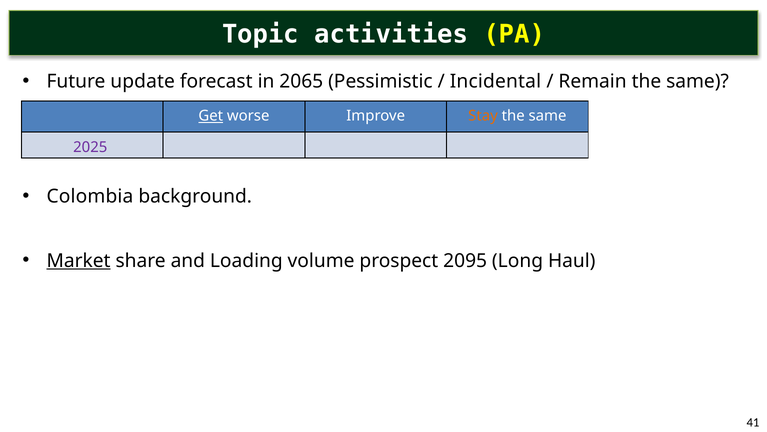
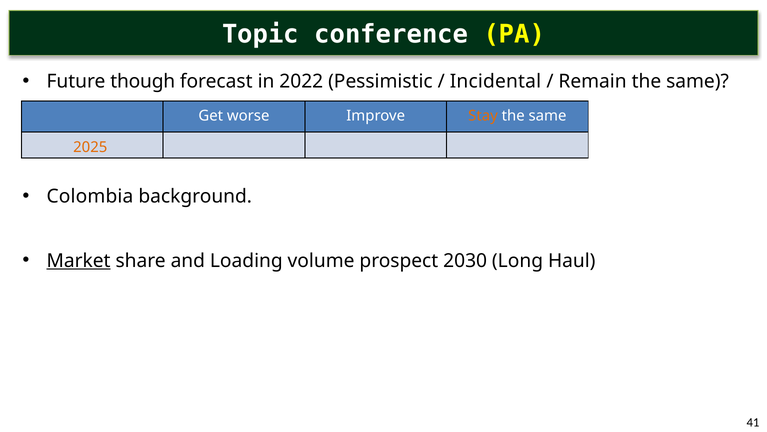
activities: activities -> conference (391, 35)
update: update -> though (143, 81)
2065: 2065 -> 2022 (301, 81)
Get underline: present -> none (211, 116)
2025 colour: purple -> orange (90, 147)
2095: 2095 -> 2030 (465, 260)
